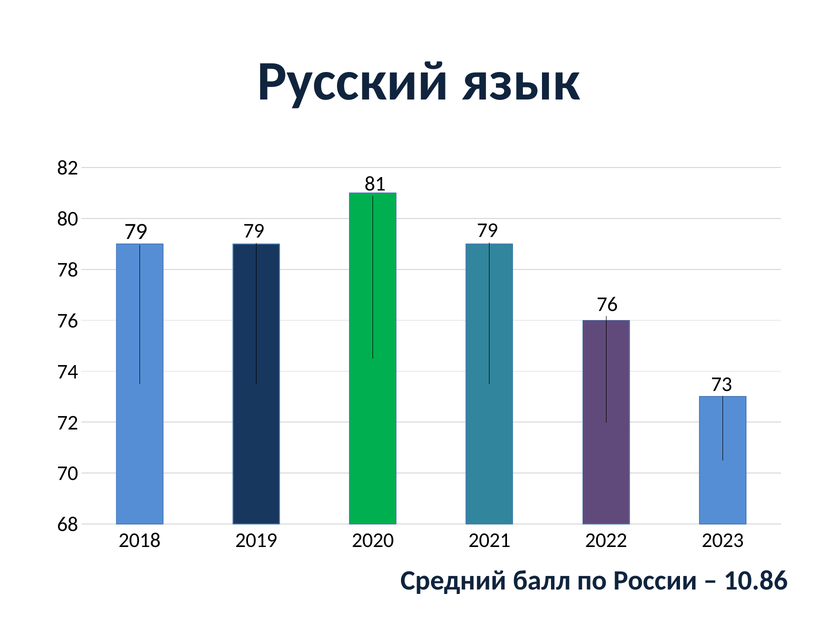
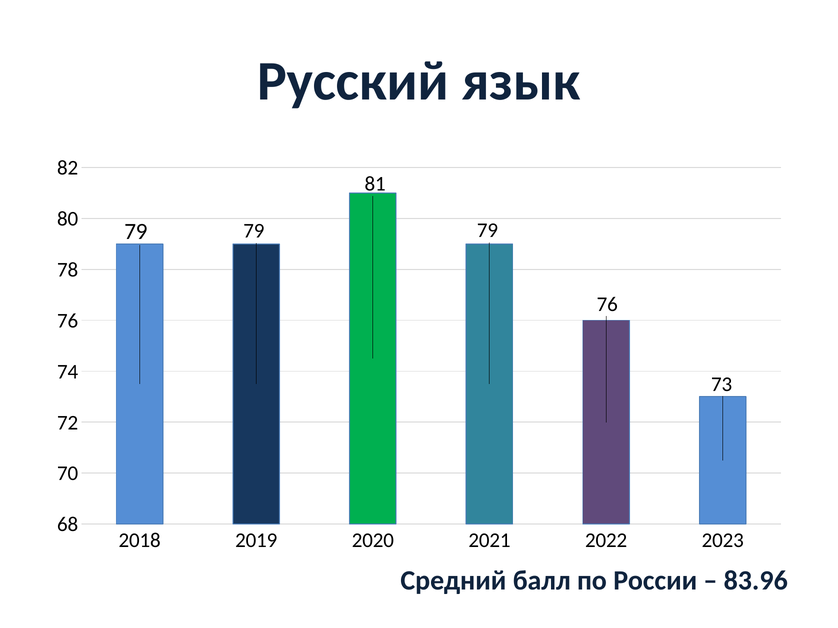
10.86: 10.86 -> 83.96 (756, 581)
